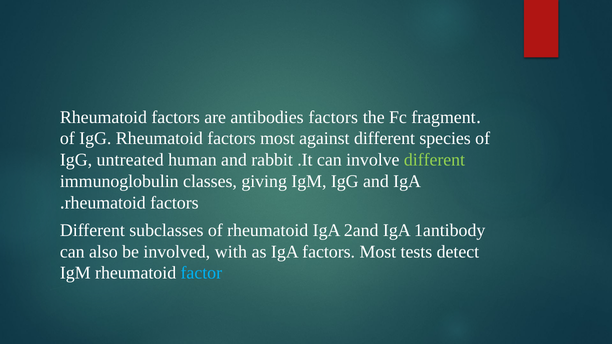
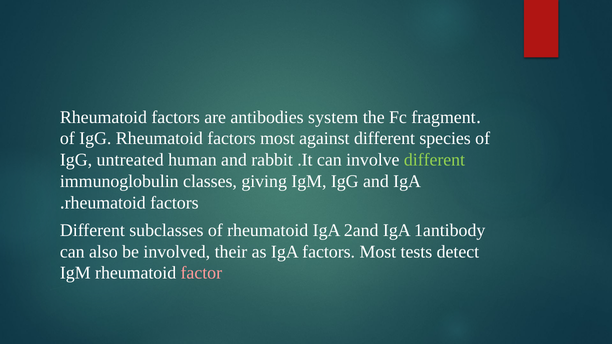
antibodies factors: factors -> system (333, 117)
with: with -> their (231, 252)
factor colour: light blue -> pink (201, 273)
